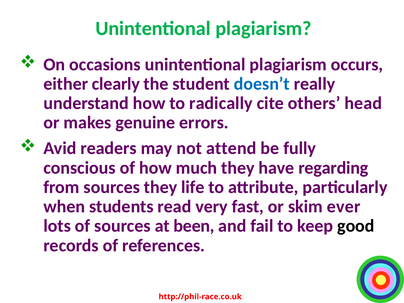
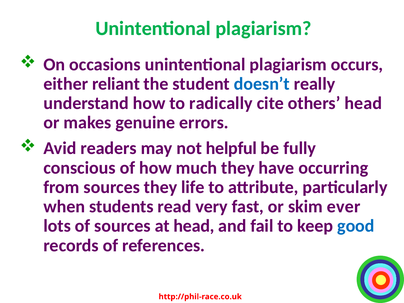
clearly: clearly -> reliant (116, 84)
attend: attend -> helpful (231, 148)
regarding: regarding -> occurring (333, 168)
at been: been -> head (194, 226)
good colour: black -> blue (356, 226)
